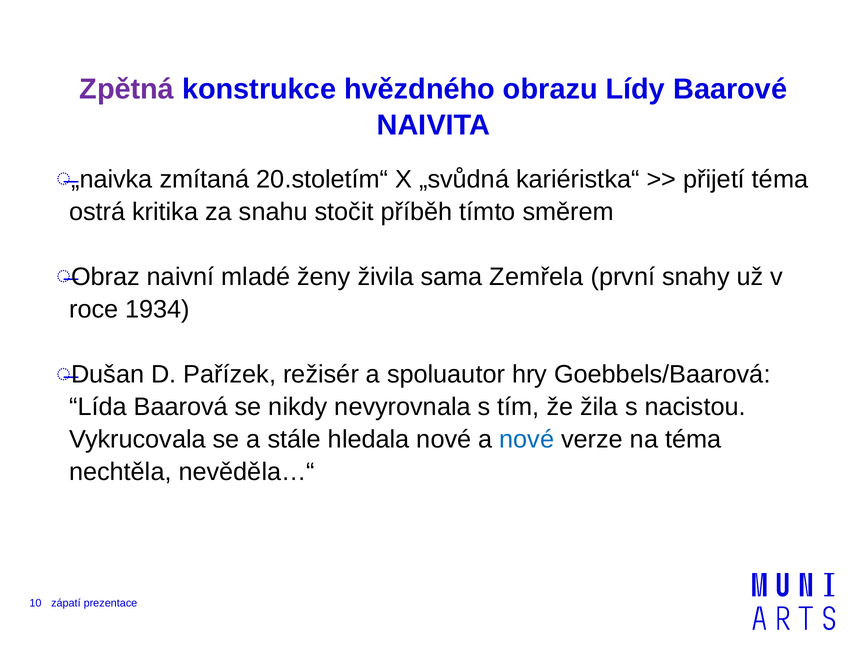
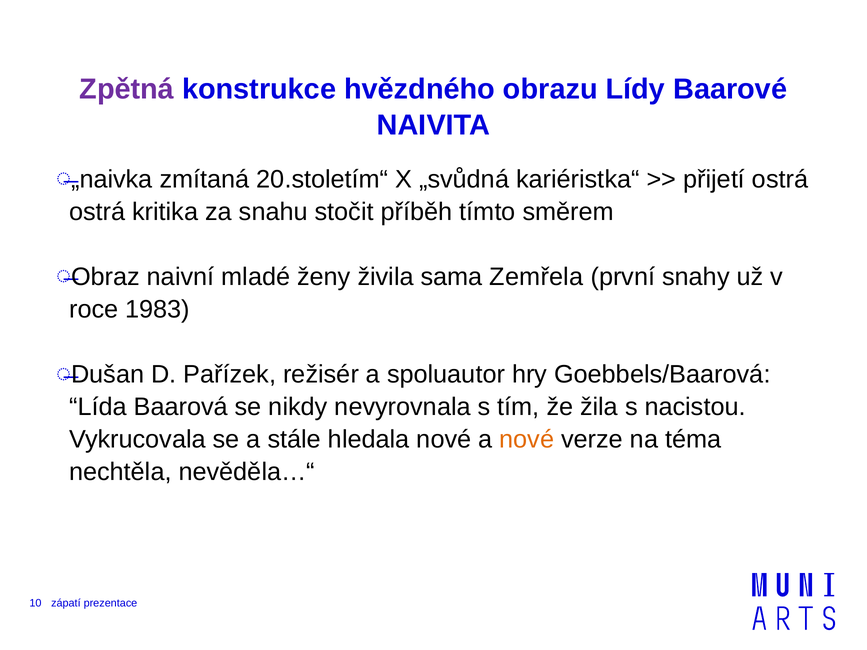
přijetí téma: téma -> ostrá (780, 180)
1934: 1934 -> 1983 (158, 310)
nové colour: blue -> orange (527, 440)
